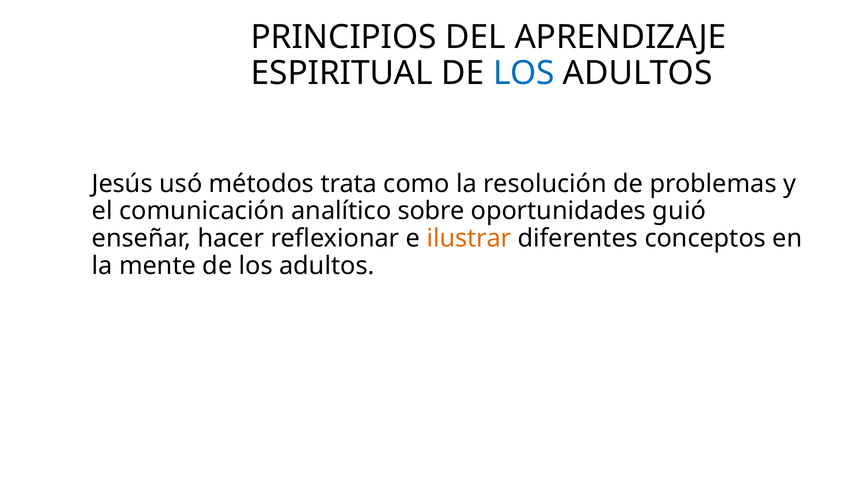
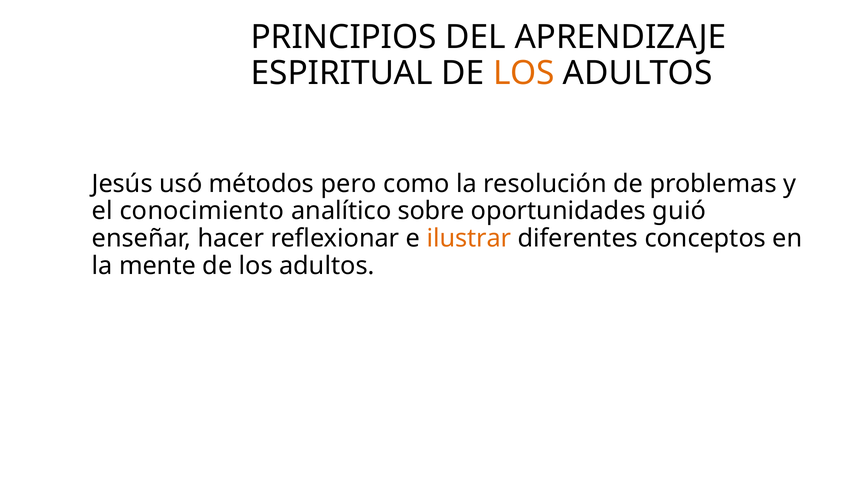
LOS colour: blue -> orange (524, 73)
trata: trata -> pero (349, 184)
comunicación: comunicación -> conocimiento (202, 211)
